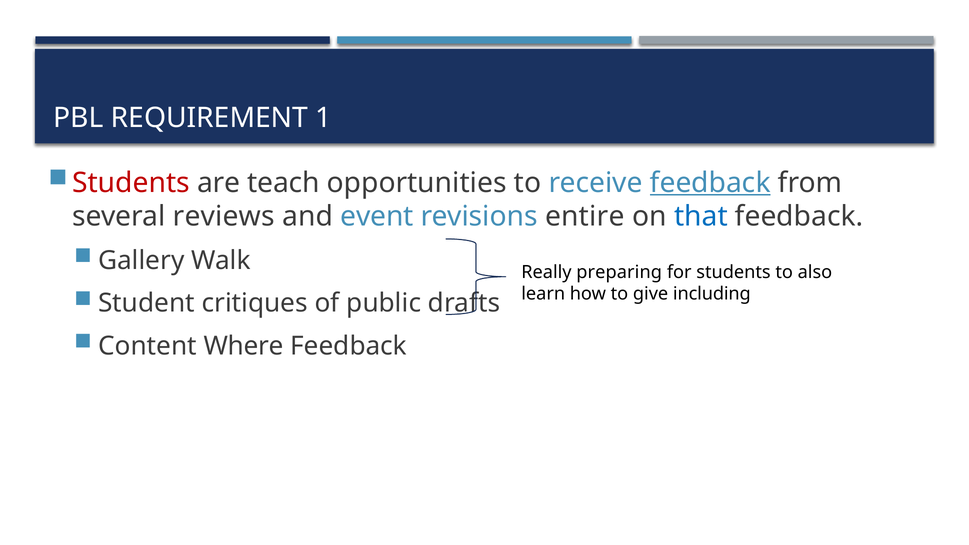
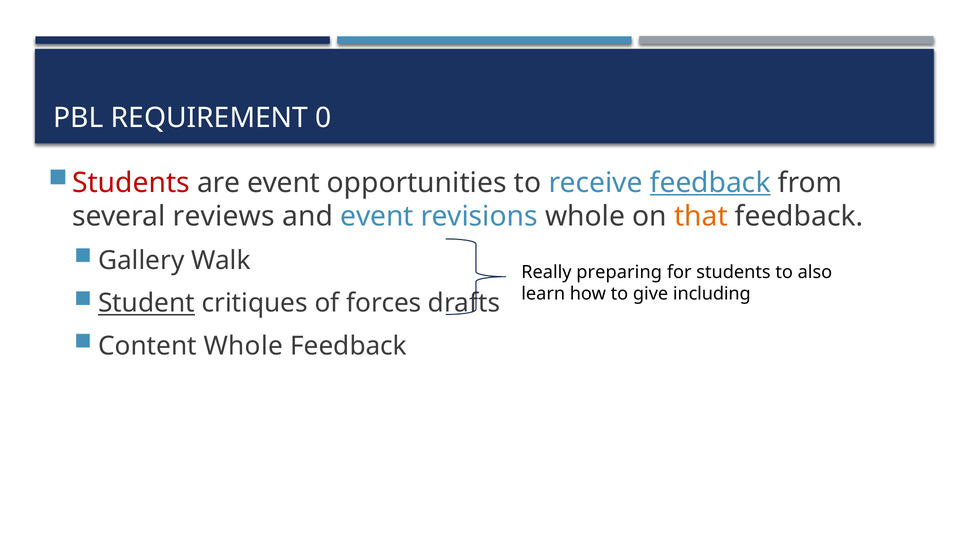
1: 1 -> 0 (323, 118)
are teach: teach -> event (284, 183)
revisions entire: entire -> whole (585, 217)
that colour: blue -> orange (701, 217)
Student underline: none -> present (146, 303)
public: public -> forces (384, 303)
Content Where: Where -> Whole (243, 346)
